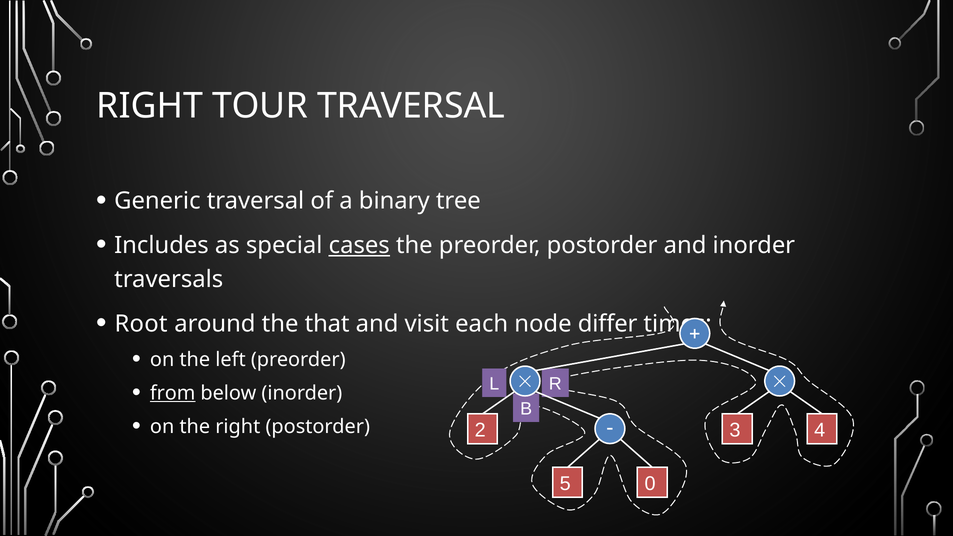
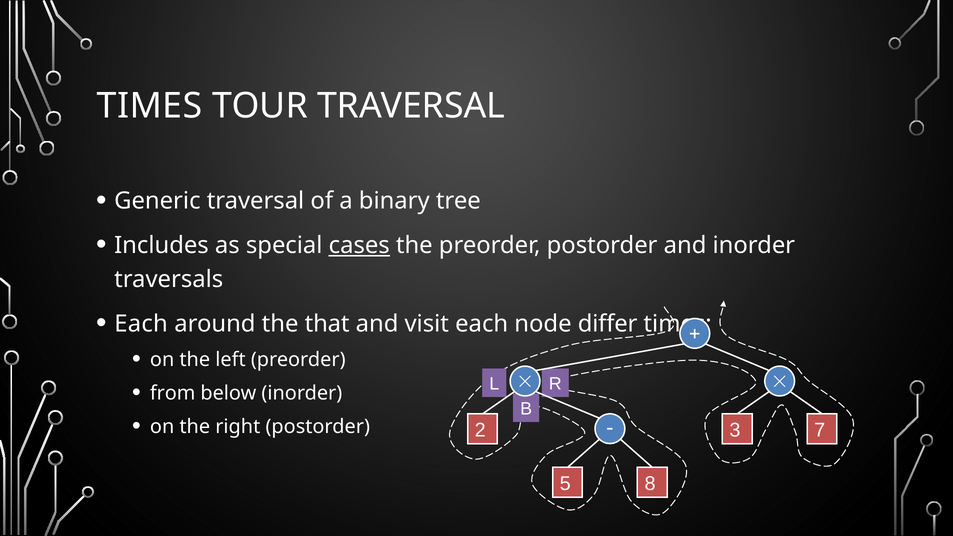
RIGHT: RIGHT -> TIMES (150, 106)
Root: Root -> Each (141, 324)
from underline: present -> none (173, 393)
4: 4 -> 7 (820, 430)
0: 0 -> 8 (650, 484)
